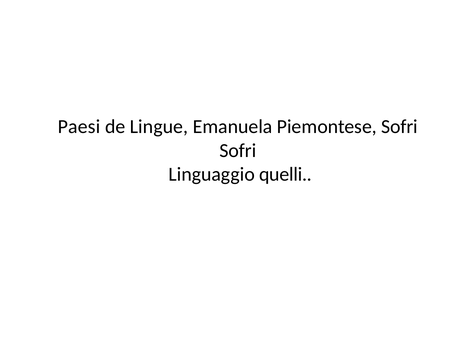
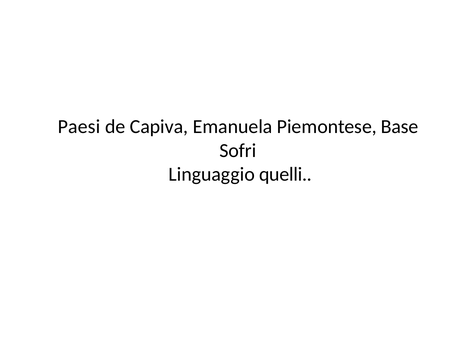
Lingue: Lingue -> Capiva (159, 127)
Piemontese Sofri: Sofri -> Base (400, 127)
